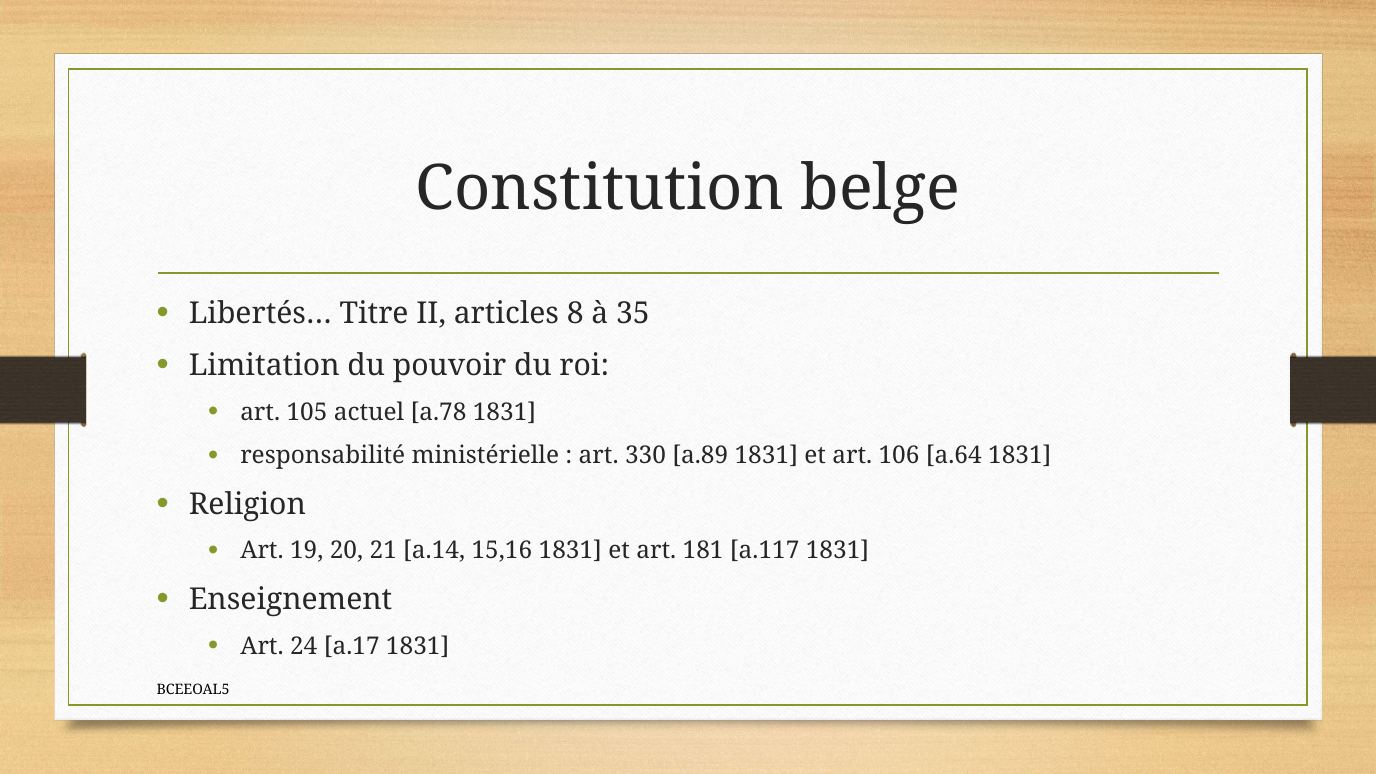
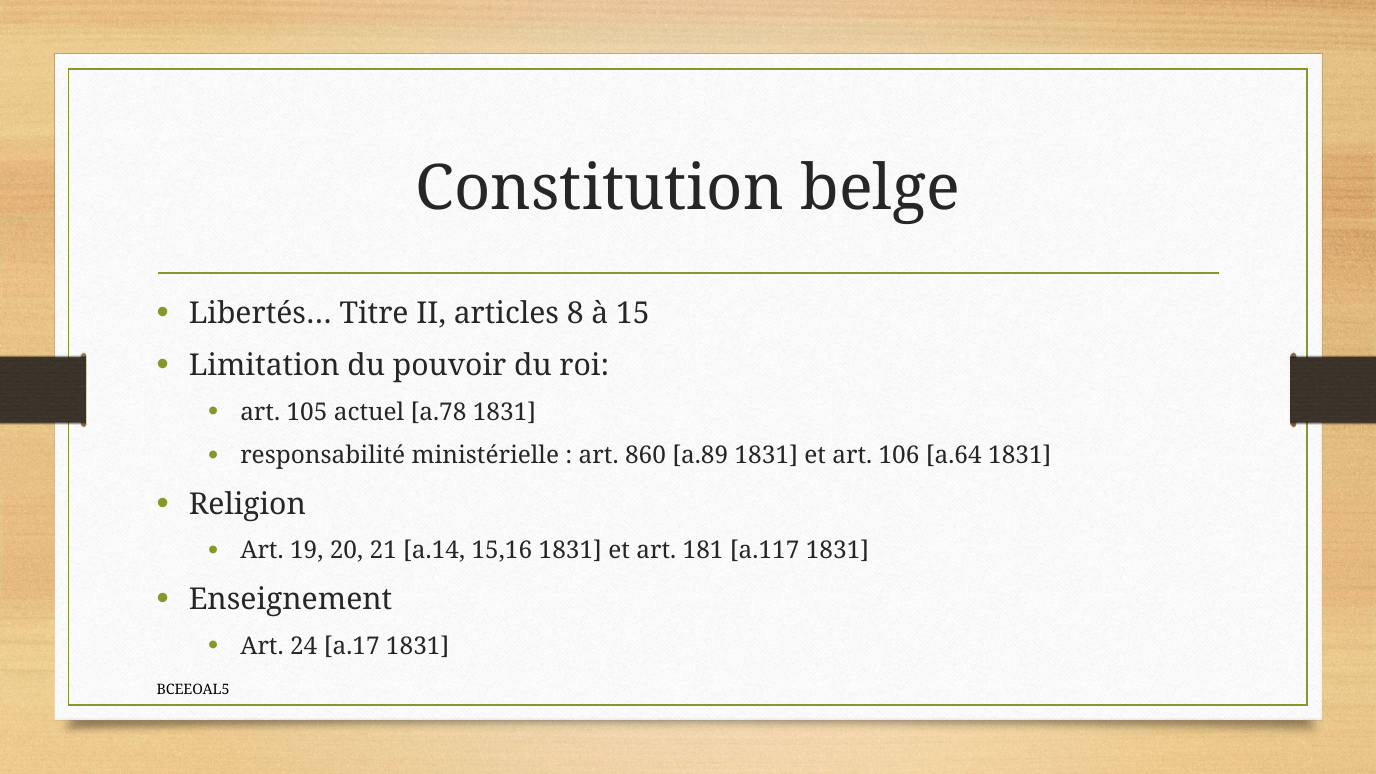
35: 35 -> 15 (633, 314)
330: 330 -> 860 (645, 456)
